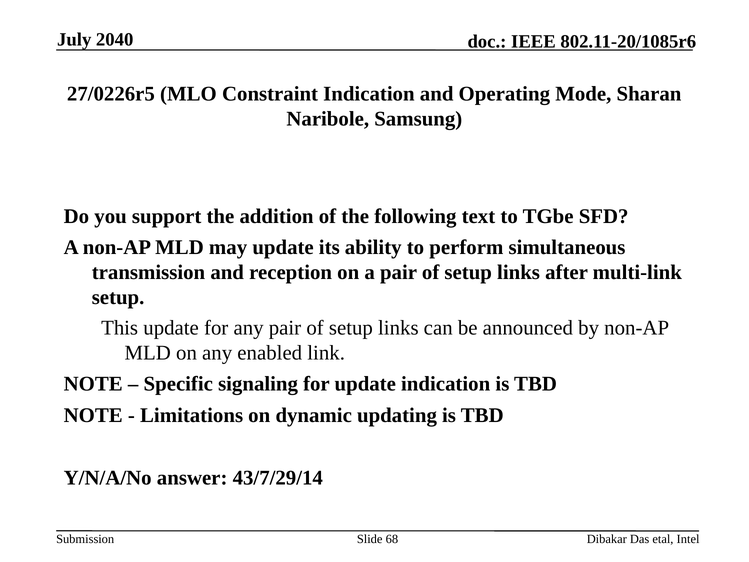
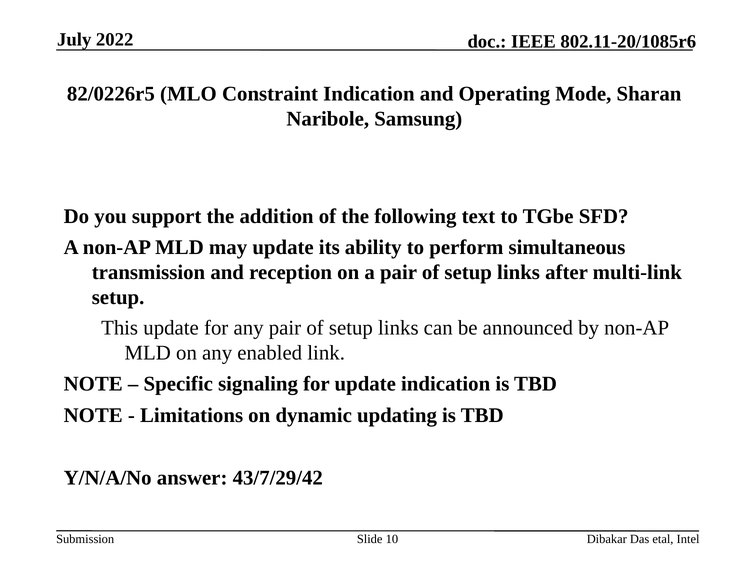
2040: 2040 -> 2022 (115, 40)
27/0226r5: 27/0226r5 -> 82/0226r5 (111, 94)
43/7/29/14: 43/7/29/14 -> 43/7/29/42 (278, 477)
68: 68 -> 10 (392, 539)
